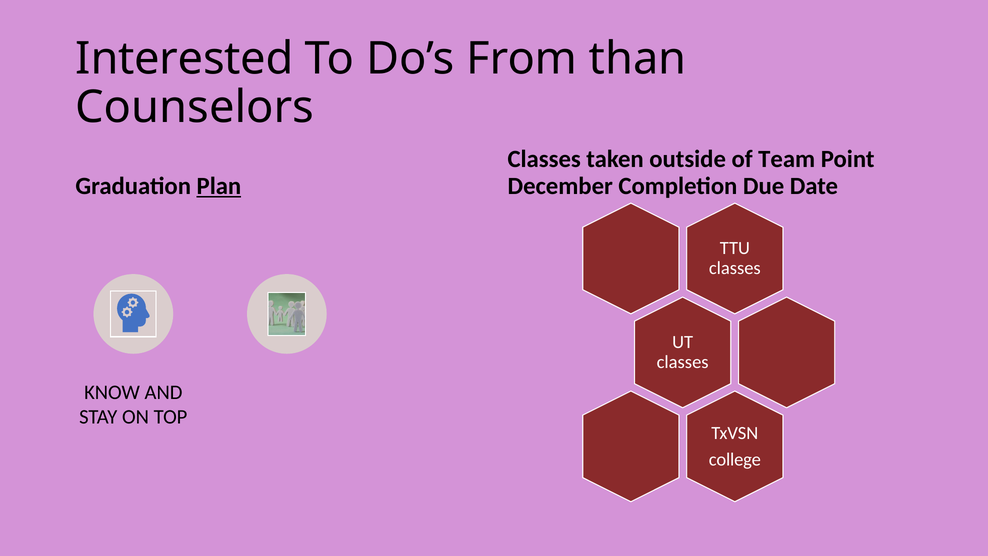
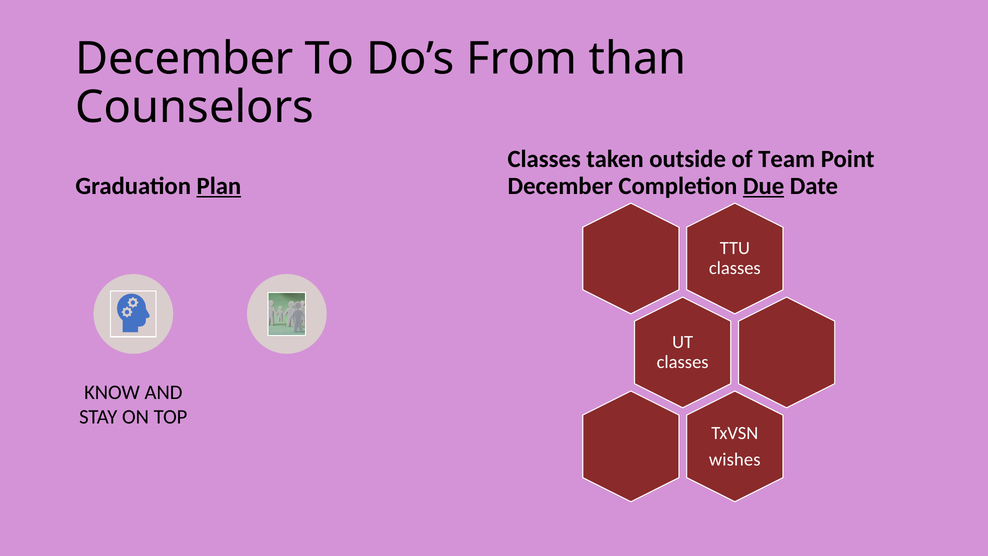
Interested: Interested -> December (184, 59)
Due underline: none -> present (764, 186)
college: college -> wishes (735, 459)
